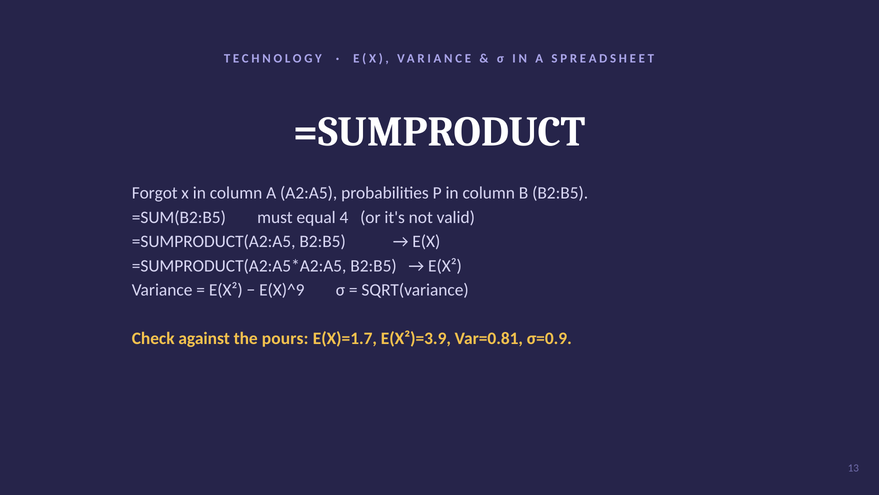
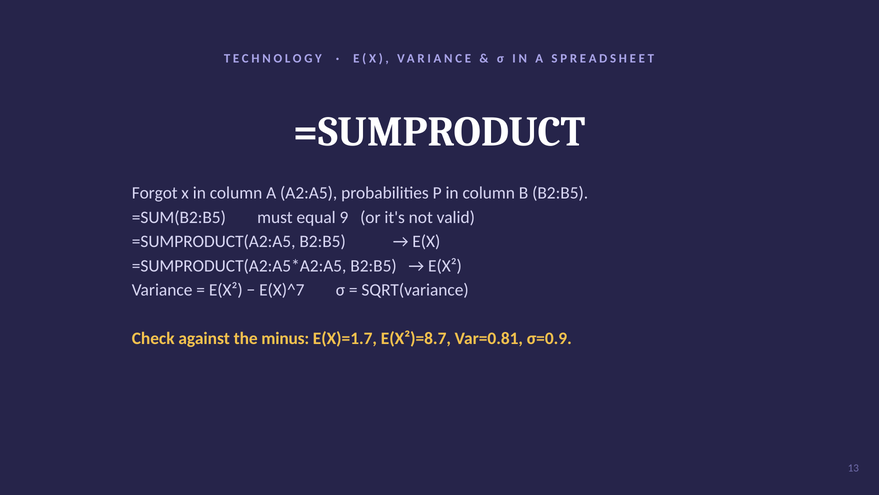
4: 4 -> 9 (344, 217)
E(X)^9: E(X)^9 -> E(X)^7 (282, 290)
pours: pours -> minus (285, 338)
E(X²)=3.9: E(X²)=3.9 -> E(X²)=8.7 (416, 338)
